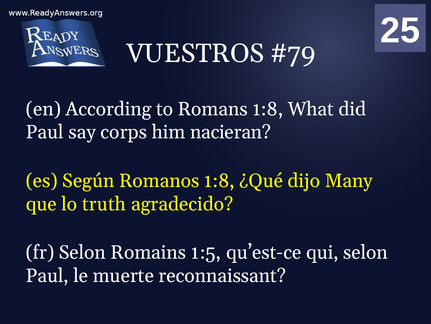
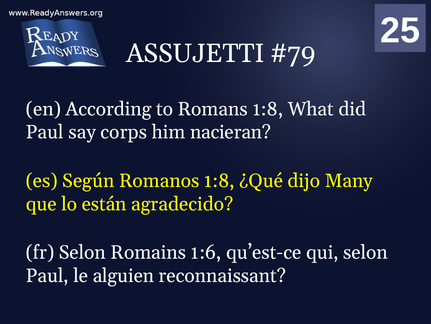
VUESTROS: VUESTROS -> ASSUJETTI (195, 53)
truth: truth -> están (104, 204)
1:5: 1:5 -> 1:6 (206, 252)
muerte: muerte -> alguien (123, 275)
